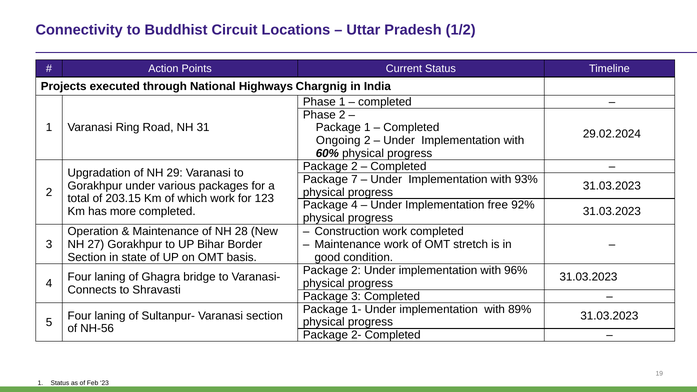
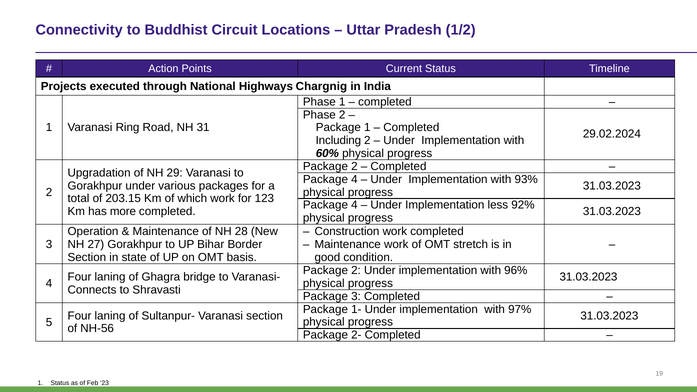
Ongoing: Ongoing -> Including (338, 141)
7: 7 -> 4 (354, 179)
free: free -> less (498, 205)
89%: 89% -> 97% (520, 309)
